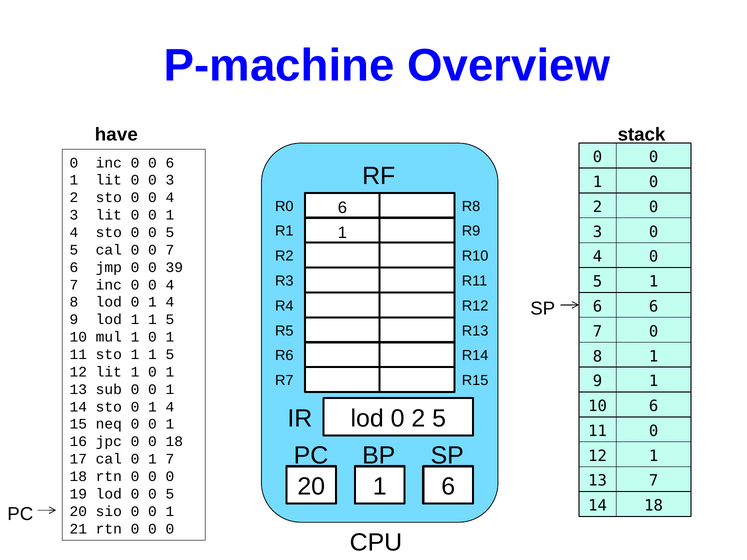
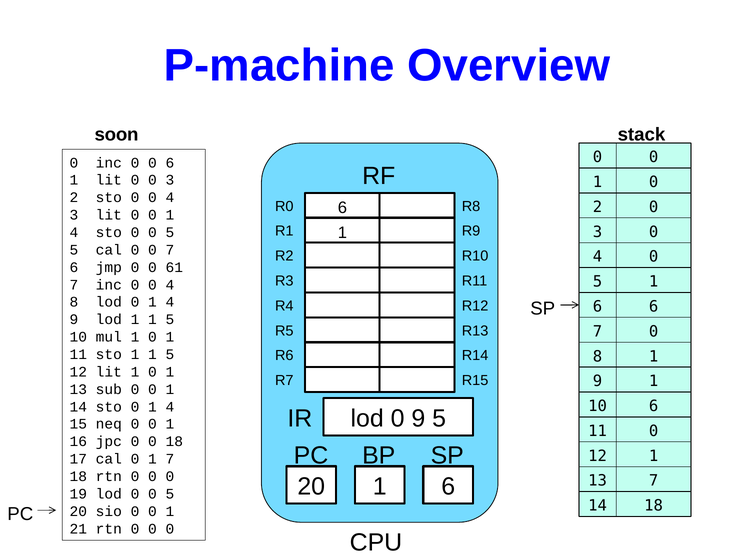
have: have -> soon (116, 135)
39: 39 -> 61 (174, 267)
lod 0 2: 2 -> 9 (418, 419)
